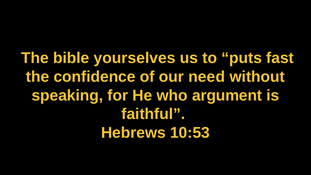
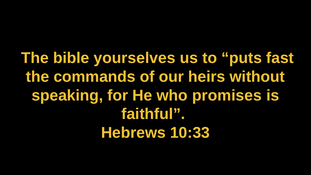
confidence: confidence -> commands (95, 77)
need: need -> heirs (207, 77)
argument: argument -> promises (227, 95)
10:53: 10:53 -> 10:33 (190, 133)
